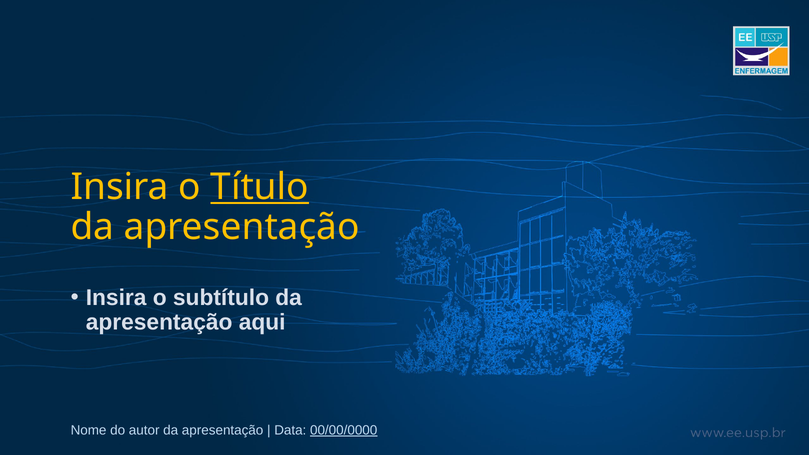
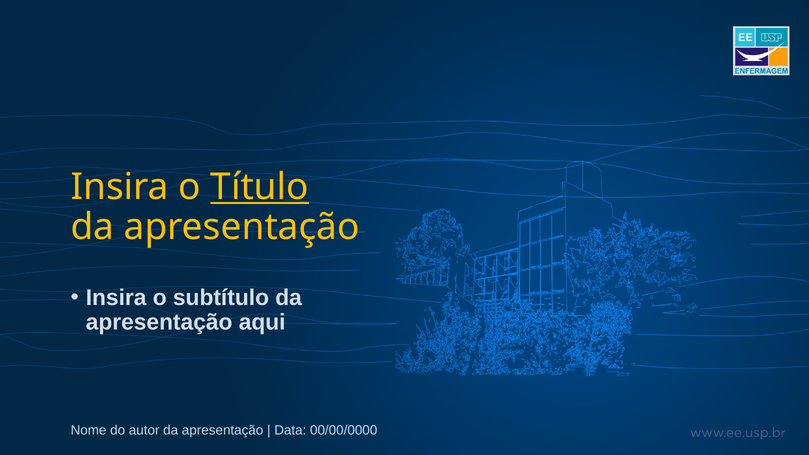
00/00/0000 underline: present -> none (344, 430)
